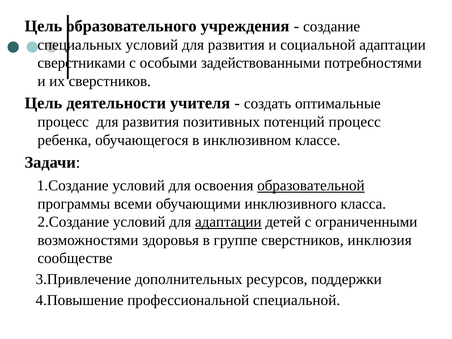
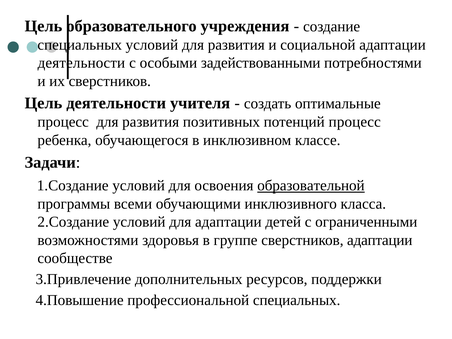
сверстниками: сверстниками -> деятельности (81, 63)
адаптации underline: present -> none (228, 222)
сверстников инклюзия: инклюзия -> адаптации (380, 240)
профессиональной специальной: специальной -> специальных (297, 300)
